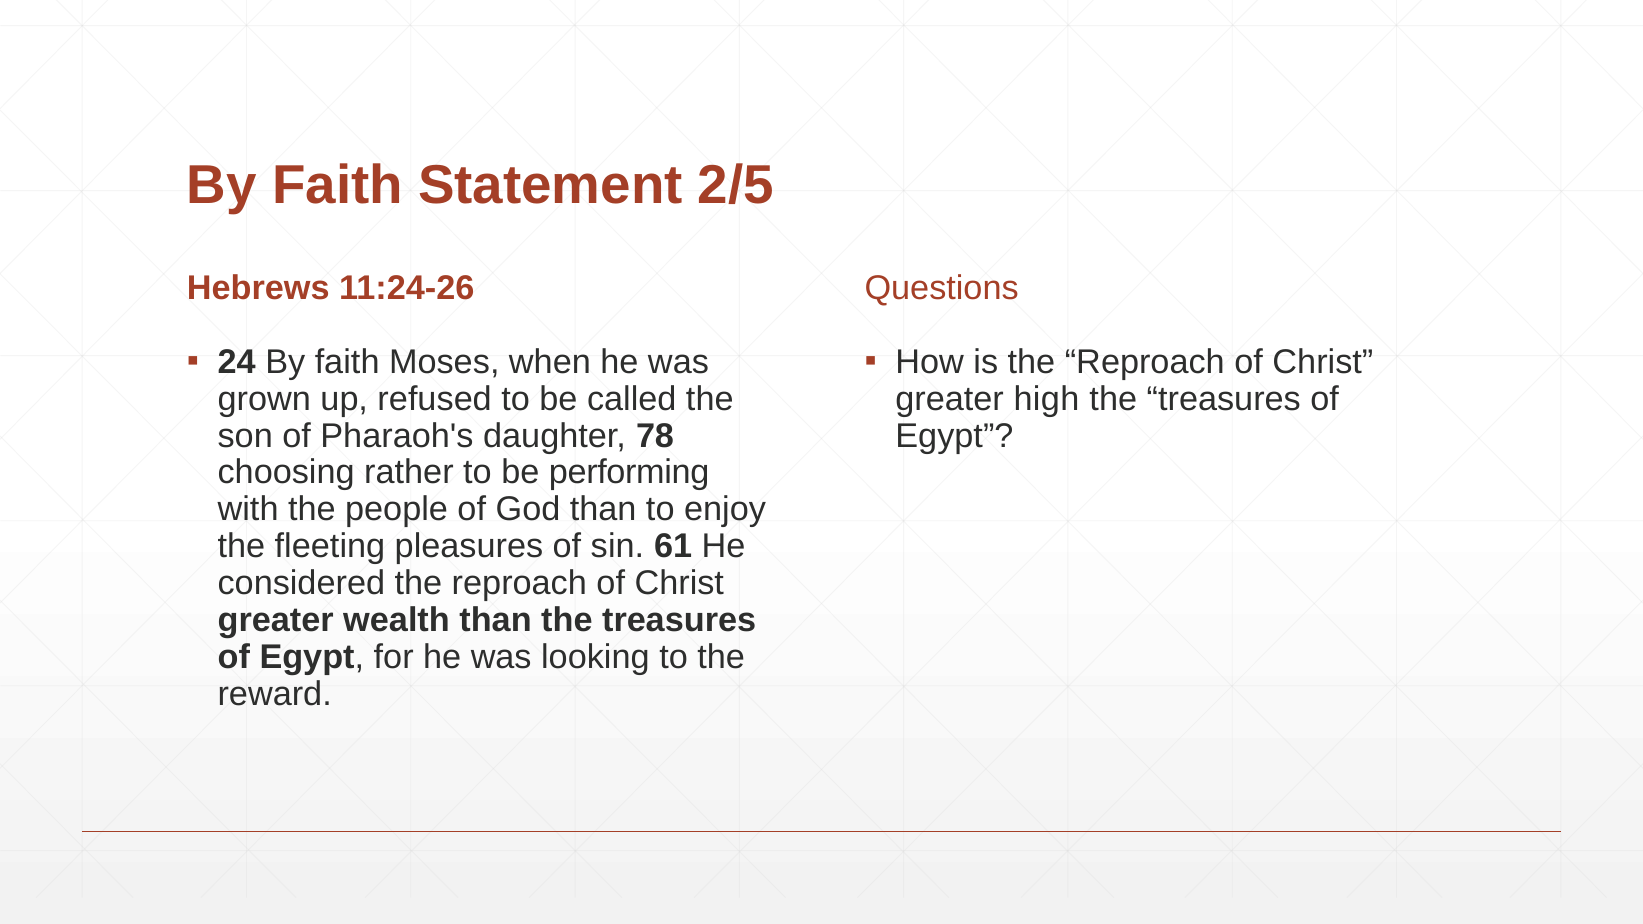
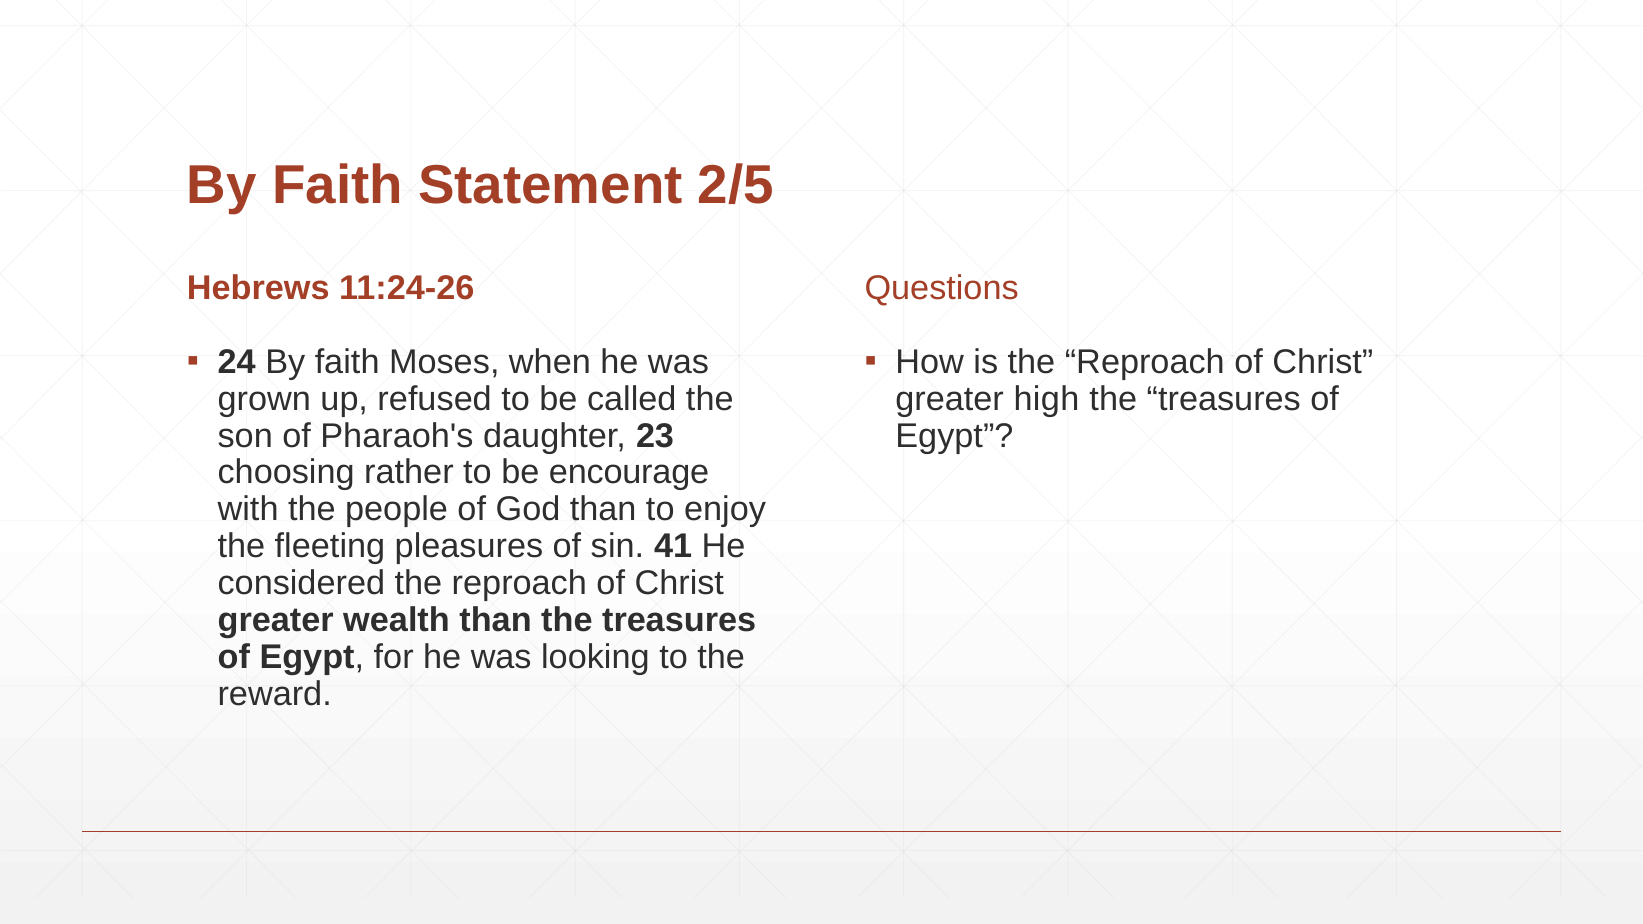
78: 78 -> 23 (655, 436)
performing: performing -> encourage (629, 473)
61: 61 -> 41 (673, 547)
